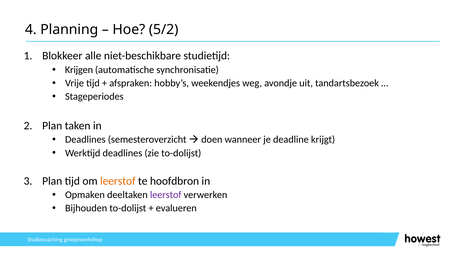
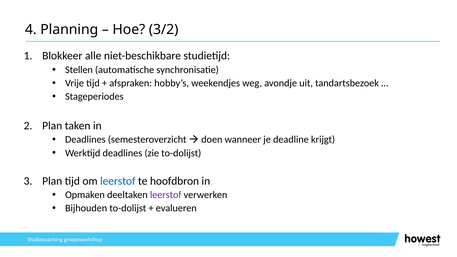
5/2: 5/2 -> 3/2 (164, 30)
Krijgen: Krijgen -> Stellen (79, 70)
leerstof colour: orange -> blue (118, 181)
